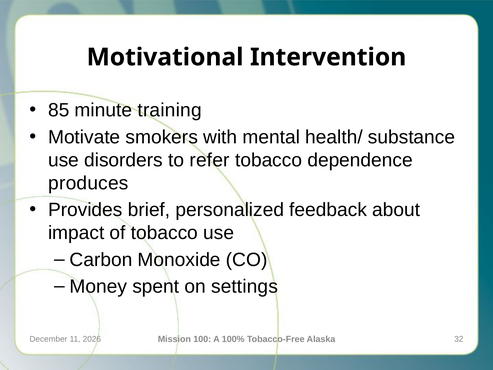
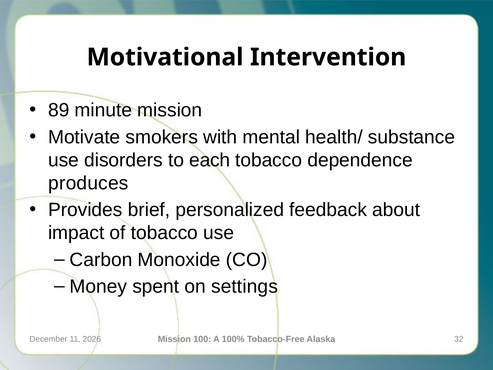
85: 85 -> 89 (59, 110)
minute training: training -> mission (170, 110)
refer: refer -> each (210, 160)
